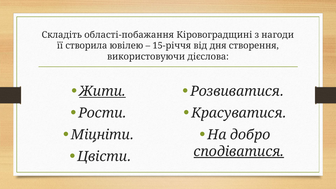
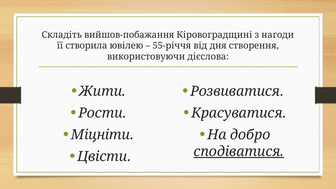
області-побажання: області-побажання -> вийшов-побажання (129, 35)
15-річчя: 15-річчя -> 55-річчя (172, 46)
Жити underline: present -> none (102, 91)
